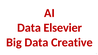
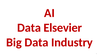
Creative: Creative -> Industry (72, 42)
